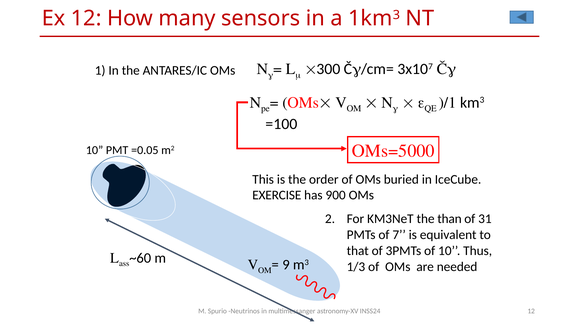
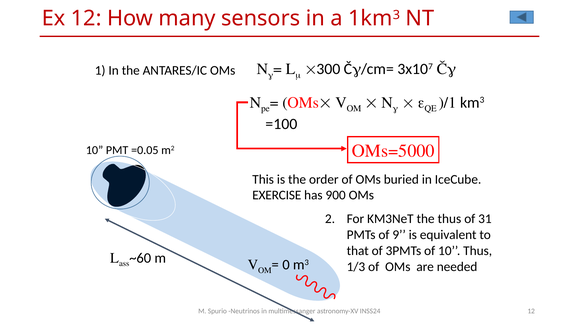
the than: than -> thus (449, 219)
7: 7 -> 9 (399, 235)
9: 9 -> 0 (286, 265)
